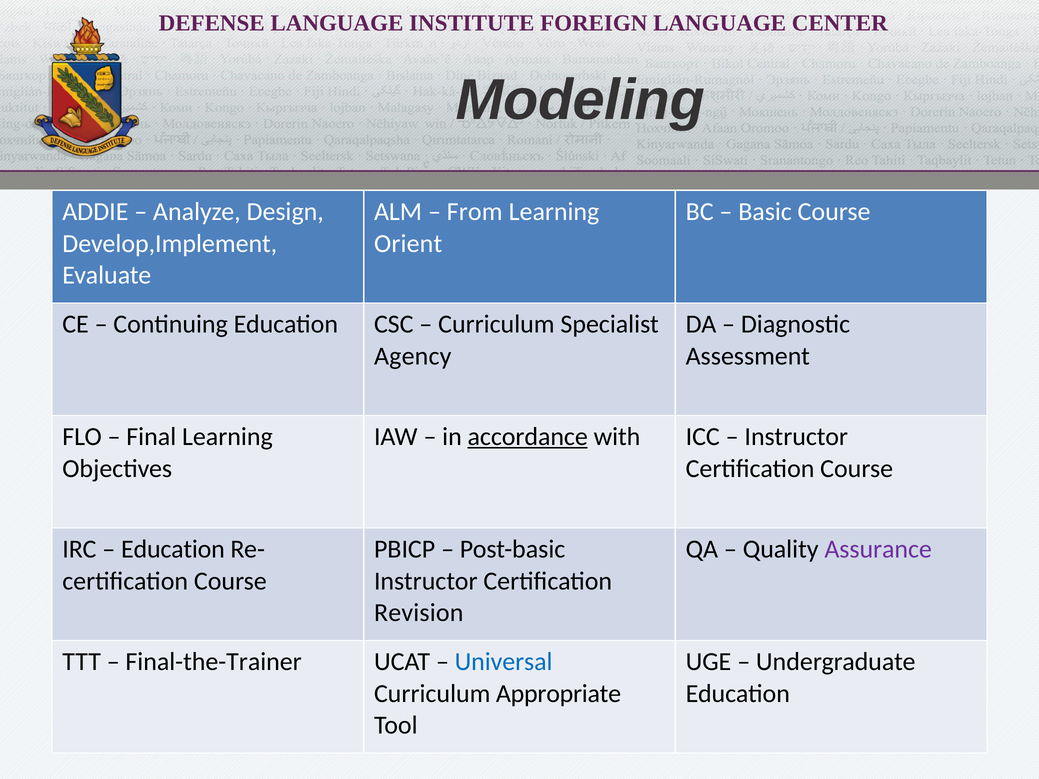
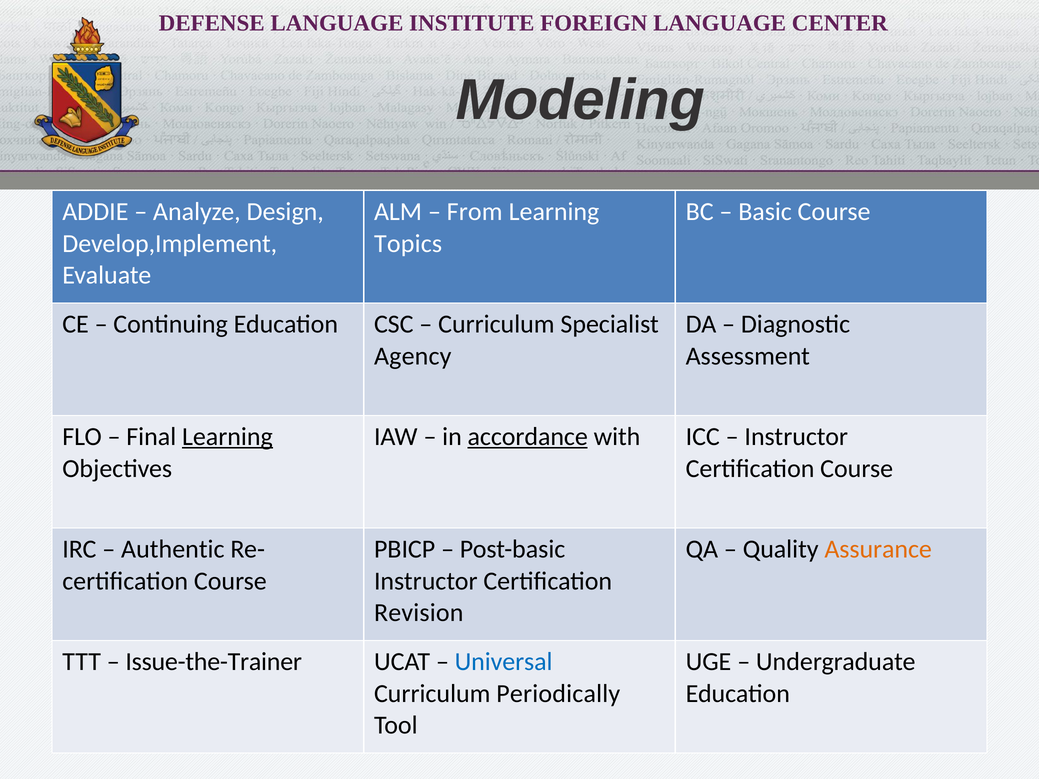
Orient: Orient -> Topics (408, 244)
Learning underline: none -> present (227, 437)
Education: Education -> Authentic (173, 549)
Assurance colour: purple -> orange (878, 549)
Final-the-Trainer: Final-the-Trainer -> Issue-the-Trainer (214, 662)
Appropriate: Appropriate -> Periodically (558, 694)
